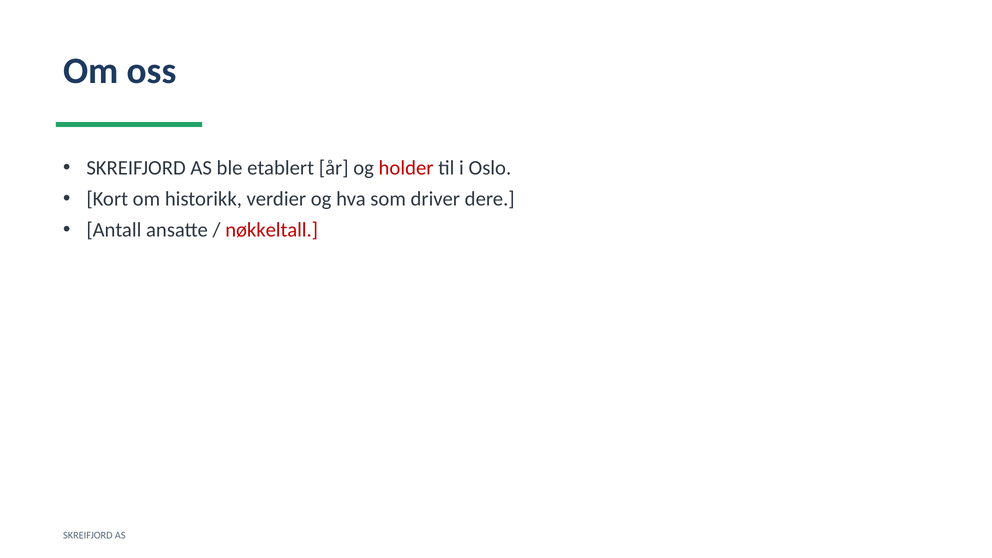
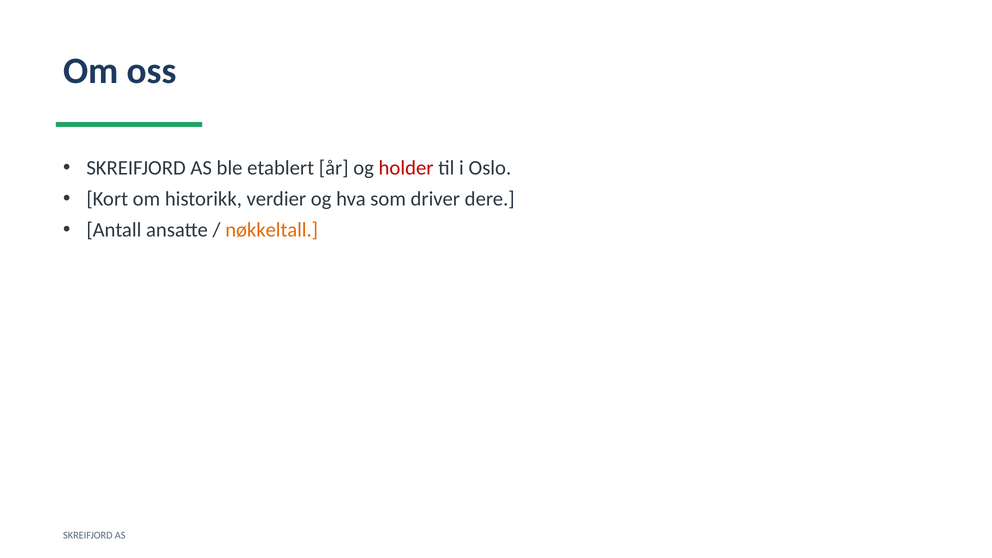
nøkkeltall colour: red -> orange (272, 230)
